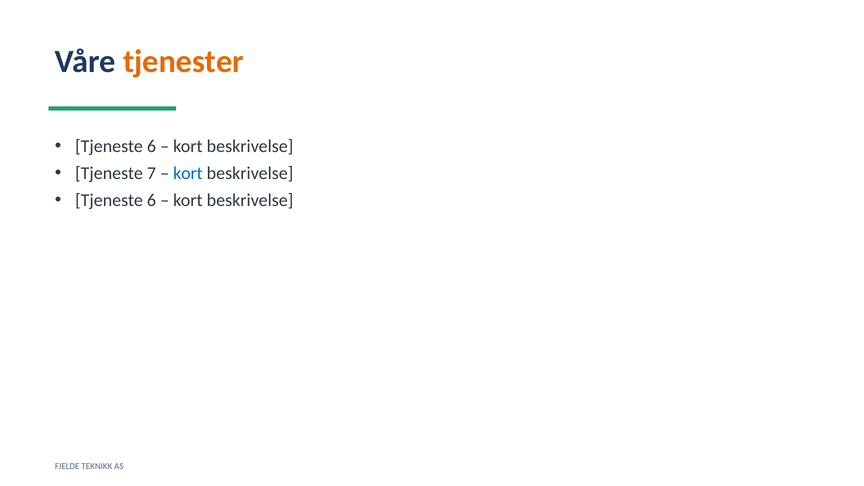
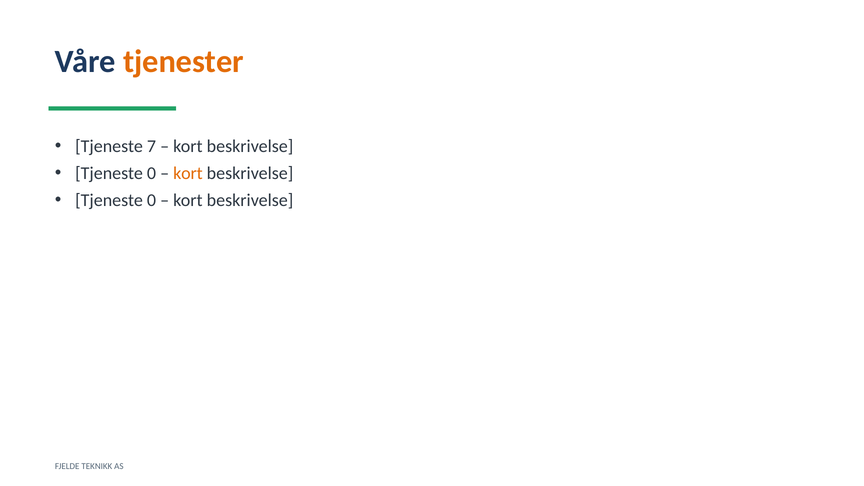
6: 6 -> 7 (151, 146)
7: 7 -> 0 (151, 173)
kort colour: blue -> orange (188, 173)
6: 6 -> 0 (151, 200)
